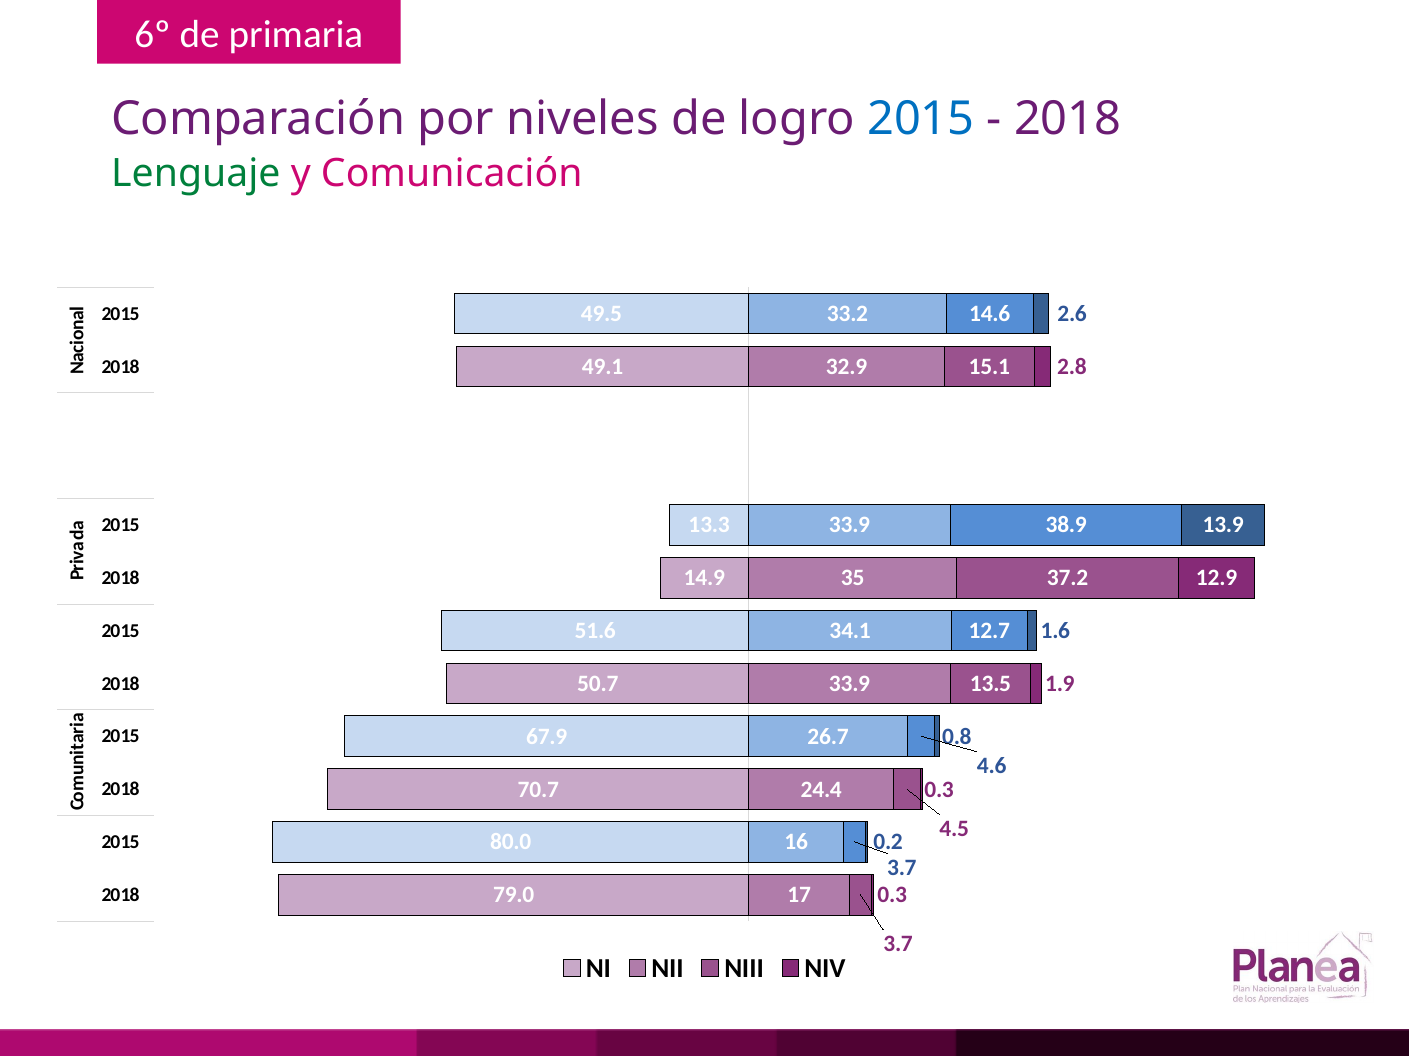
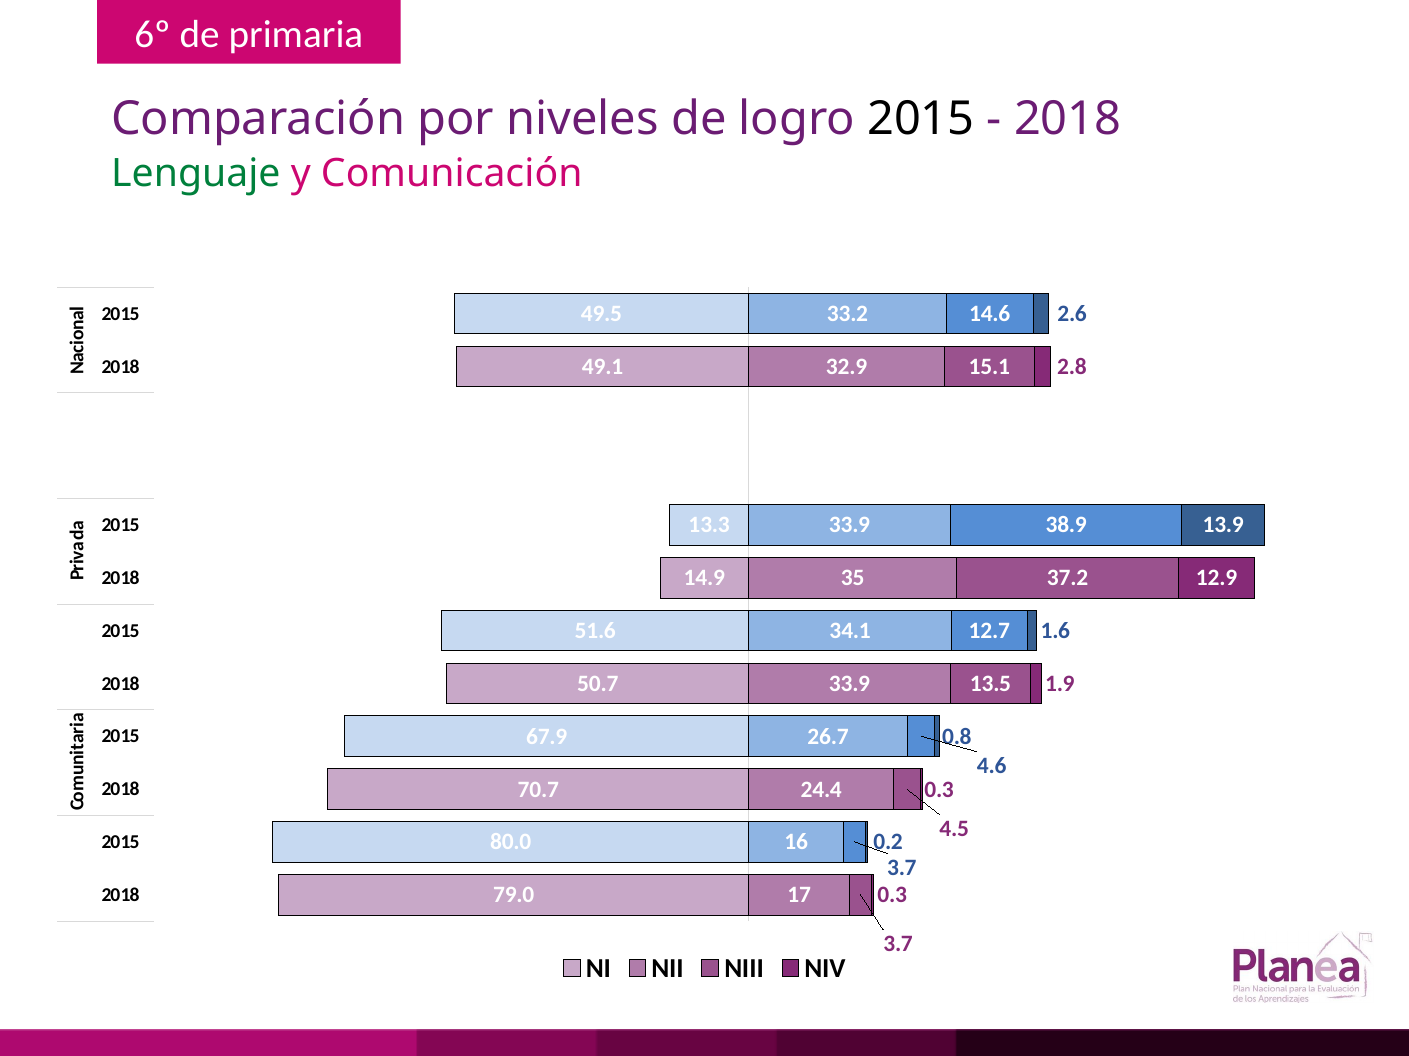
2015 colour: blue -> black (921, 119)
